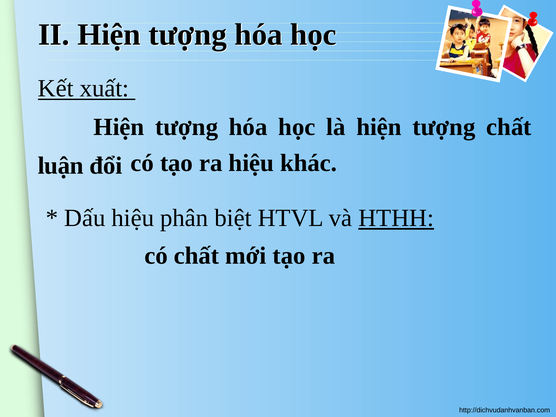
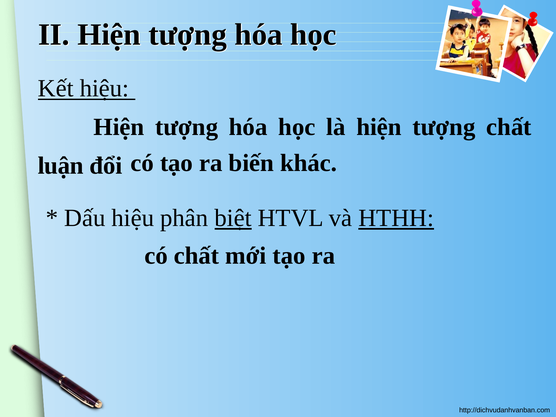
Kết xuất: xuất -> hiệu (104, 88)
ra hiệu: hiệu -> biến (251, 163)
biệt underline: none -> present (233, 218)
